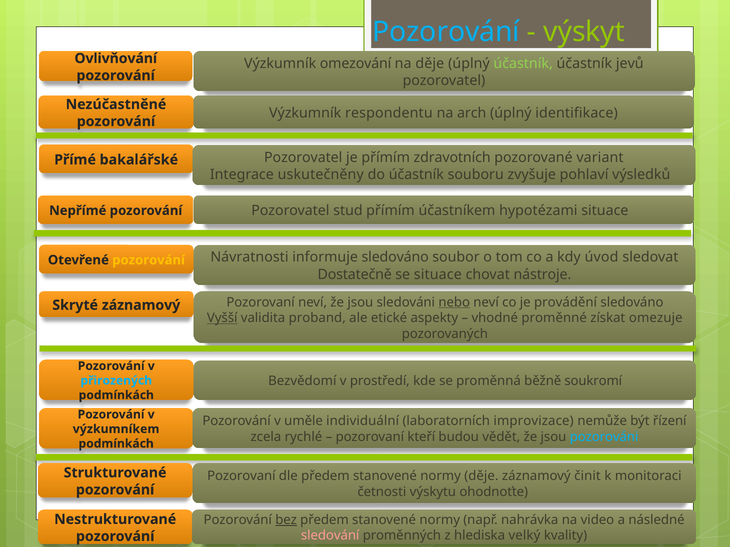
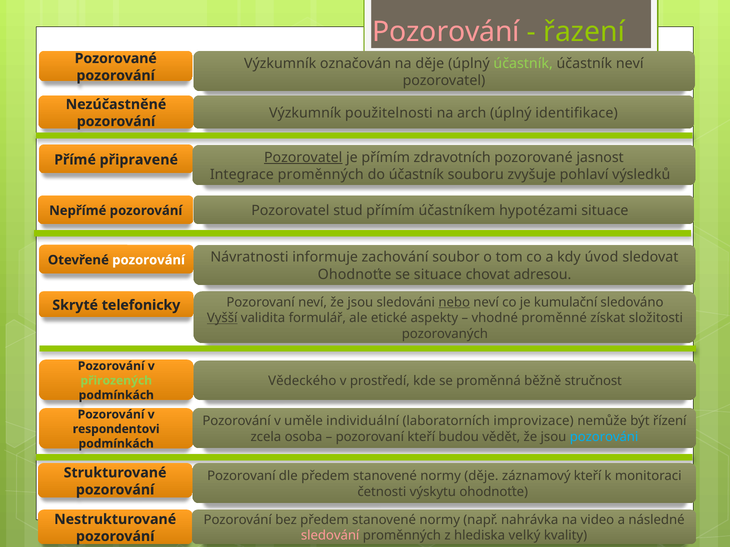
Pozorování colour: light blue -> pink (446, 32)
výskyt: výskyt -> řazení (584, 32)
Ovlivňování: Ovlivňování -> Pozorované (116, 58)
omezování: omezování -> označován (356, 64)
účastník jevů: jevů -> neví (630, 64)
respondentu: respondentu -> použitelnosti (389, 113)
Pozorovatel underline: none -> present (303, 158)
variant: variant -> jasnost (600, 158)
bakalářské: bakalářské -> připravené (139, 160)
Integrace uskutečněny: uskutečněny -> proměnných (321, 175)
informuje sledováno: sledováno -> zachování (395, 258)
pozorování colour: yellow -> white (149, 260)
Dostatečně: Dostatečně -> Ohodnoťte (355, 275)
nástroje: nástroje -> adresou (542, 275)
provádění: provádění -> kumulační (566, 302)
Skryté záznamový: záznamový -> telefonicky (141, 305)
proband: proband -> formulář (317, 318)
omezuje: omezuje -> složitosti (656, 318)
Bezvědomí: Bezvědomí -> Vědeckého (302, 381)
soukromí: soukromí -> stručnost (593, 381)
přirozených colour: light blue -> light green (116, 381)
výzkumníkem: výzkumníkem -> respondentovi (116, 429)
rychlé: rychlé -> osoba (303, 437)
záznamový činit: činit -> kteří (588, 477)
bez underline: present -> none (286, 520)
